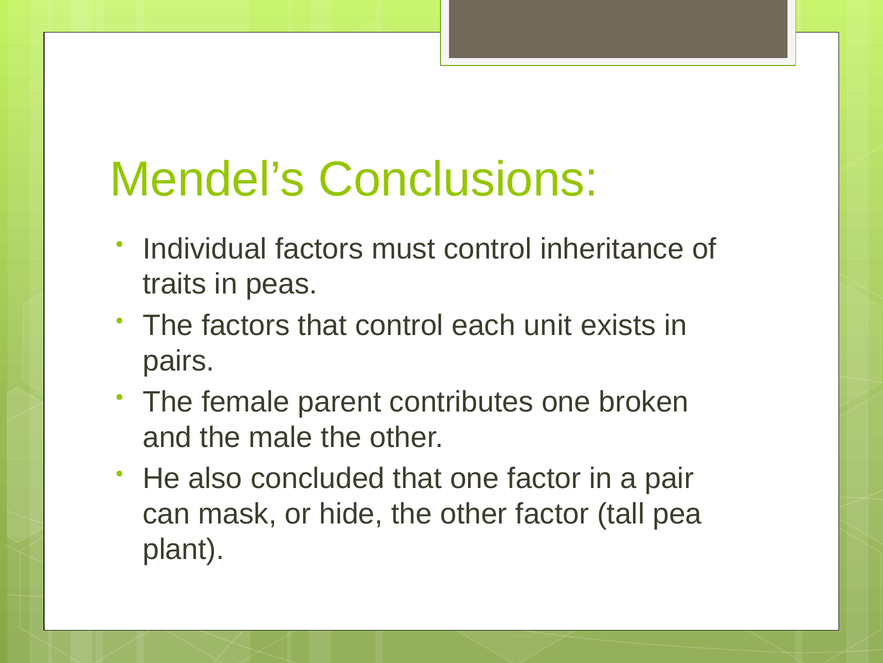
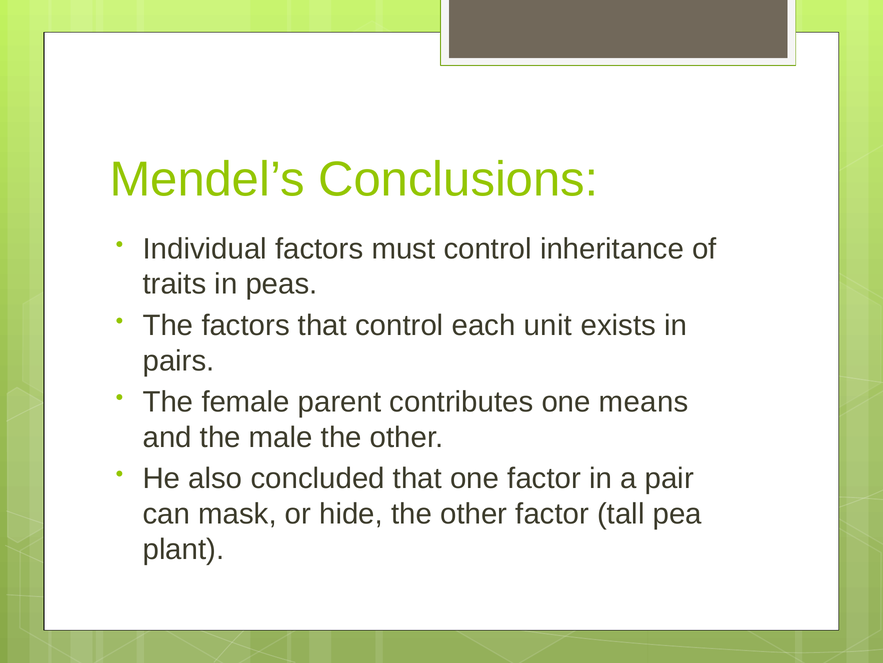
broken: broken -> means (644, 402)
